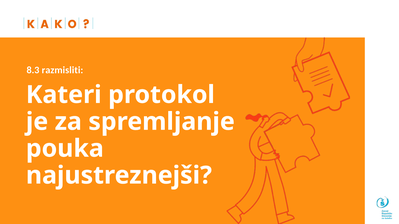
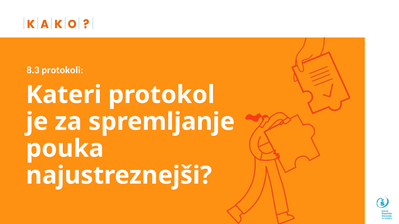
razmisliti: razmisliti -> protokoli (62, 70)
